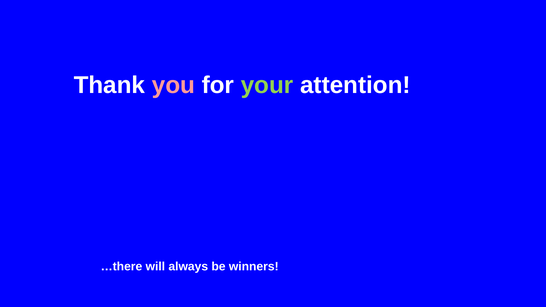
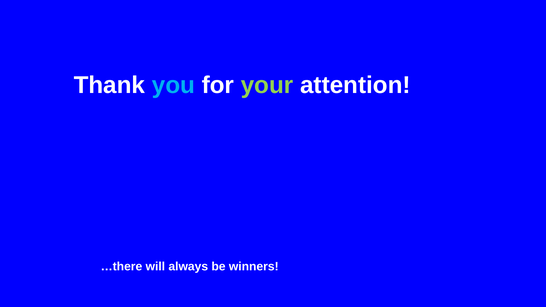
you colour: pink -> light blue (173, 85)
